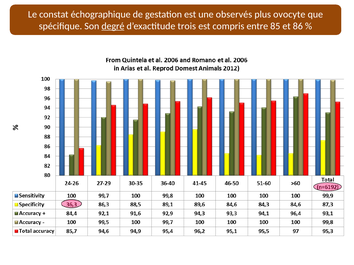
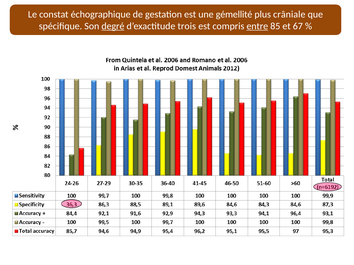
observés: observés -> gémellité (234, 14)
ovocyte: ovocyte -> crâniale (289, 14)
entre underline: none -> present (257, 26)
86: 86 -> 67 (298, 26)
